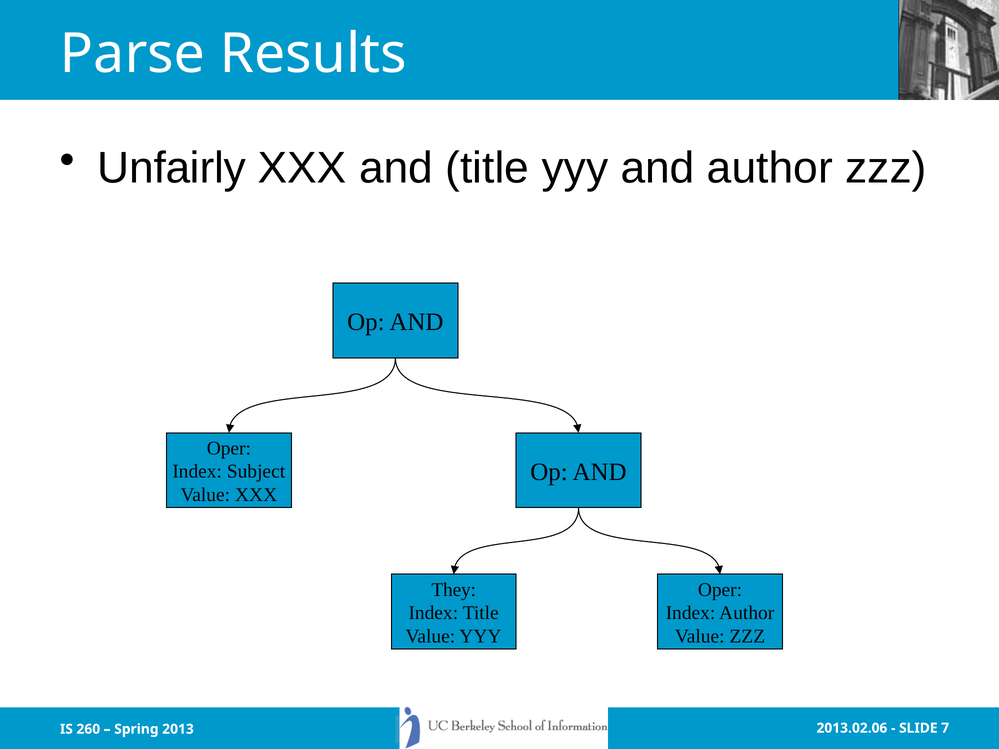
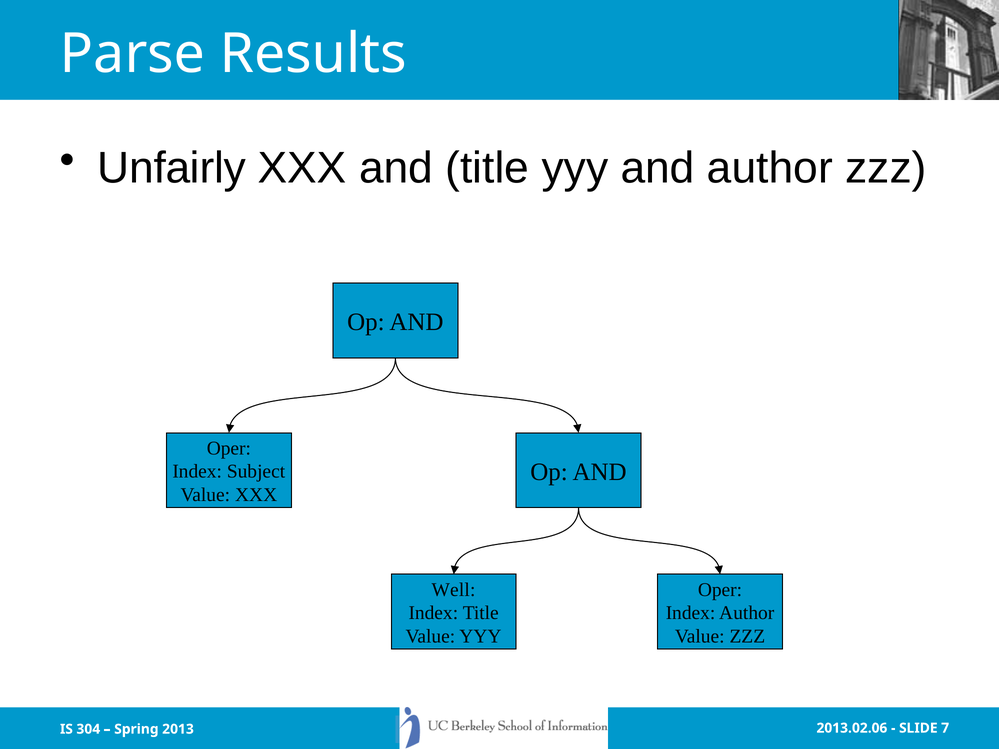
They: They -> Well (454, 590)
260: 260 -> 304 (88, 729)
